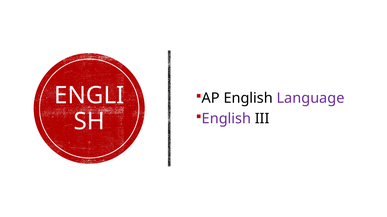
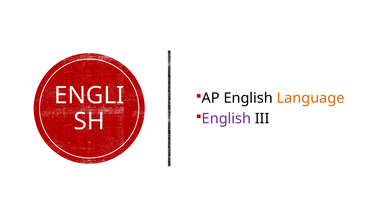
Language colour: purple -> orange (311, 98)
